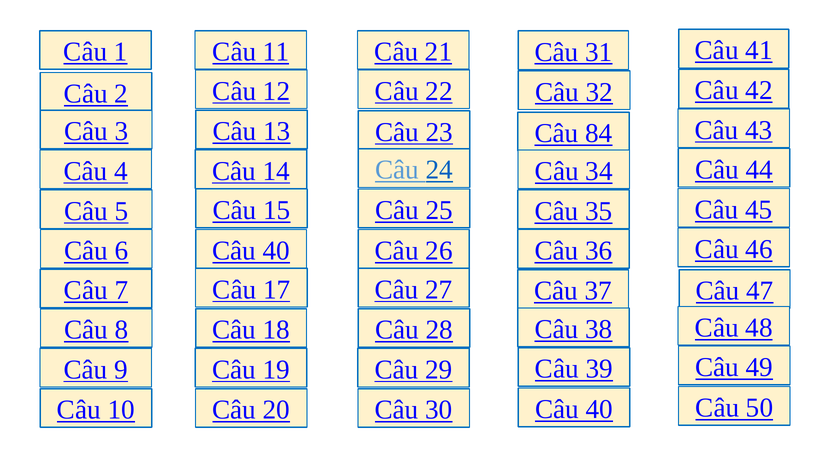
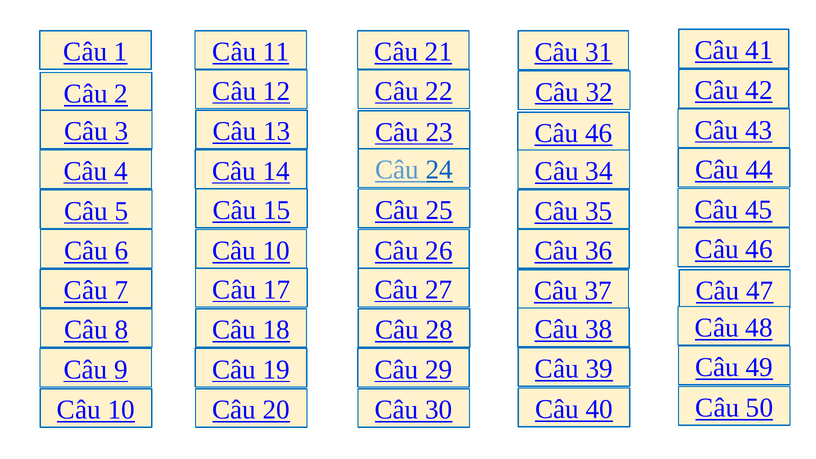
3 Câu 84: 84 -> 46 (599, 133)
40: 40 -> 10 (276, 251)
